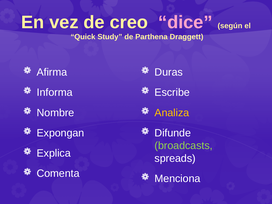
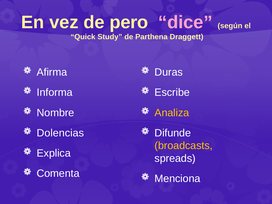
creo: creo -> pero (129, 22)
Expongan: Expongan -> Dolencias (60, 133)
broadcasts colour: light green -> yellow (184, 146)
